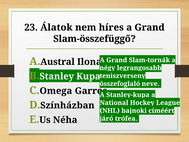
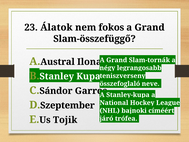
híres: híres -> fokos (111, 27)
Omega: Omega -> Sándor (56, 91)
Színházban: Színházban -> Szeptember (67, 105)
Néha: Néha -> Tojik (65, 120)
